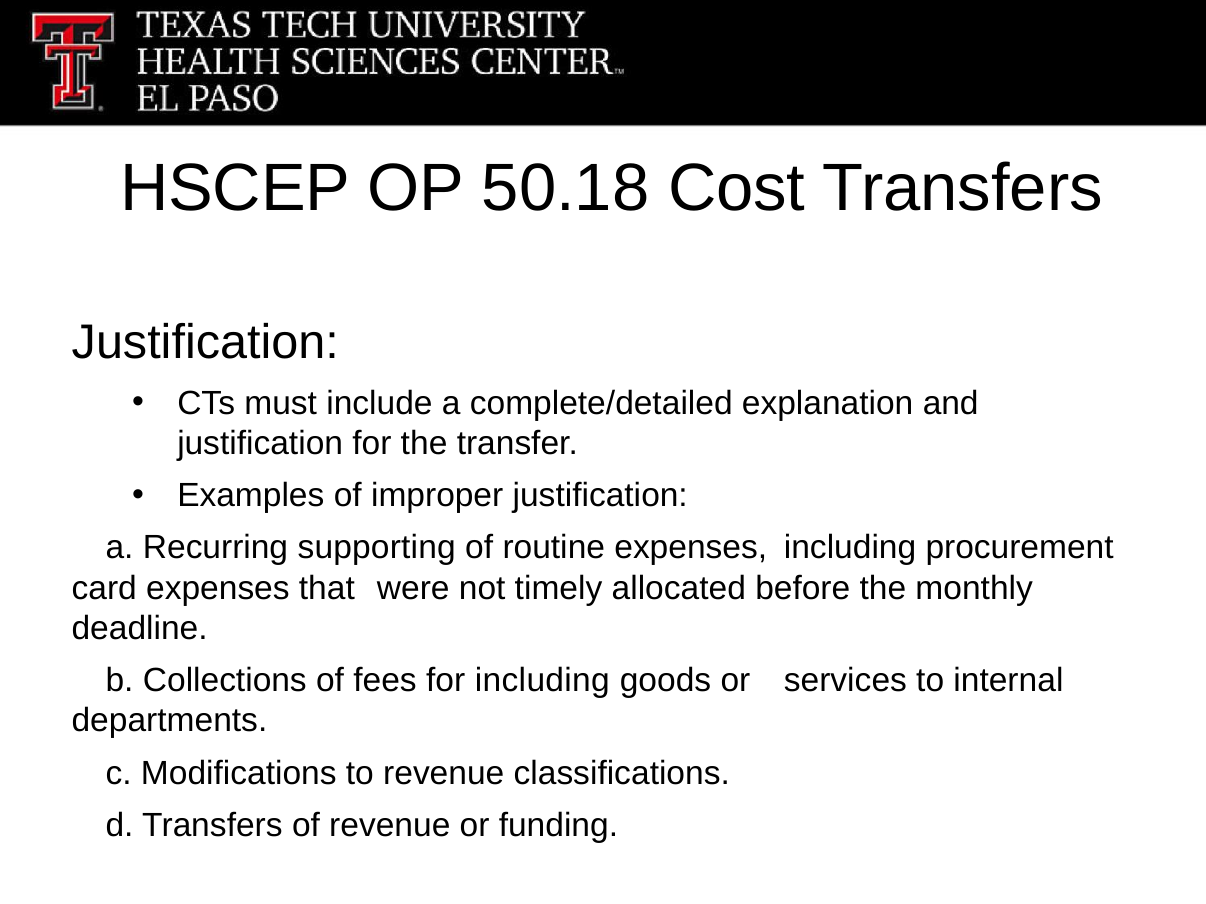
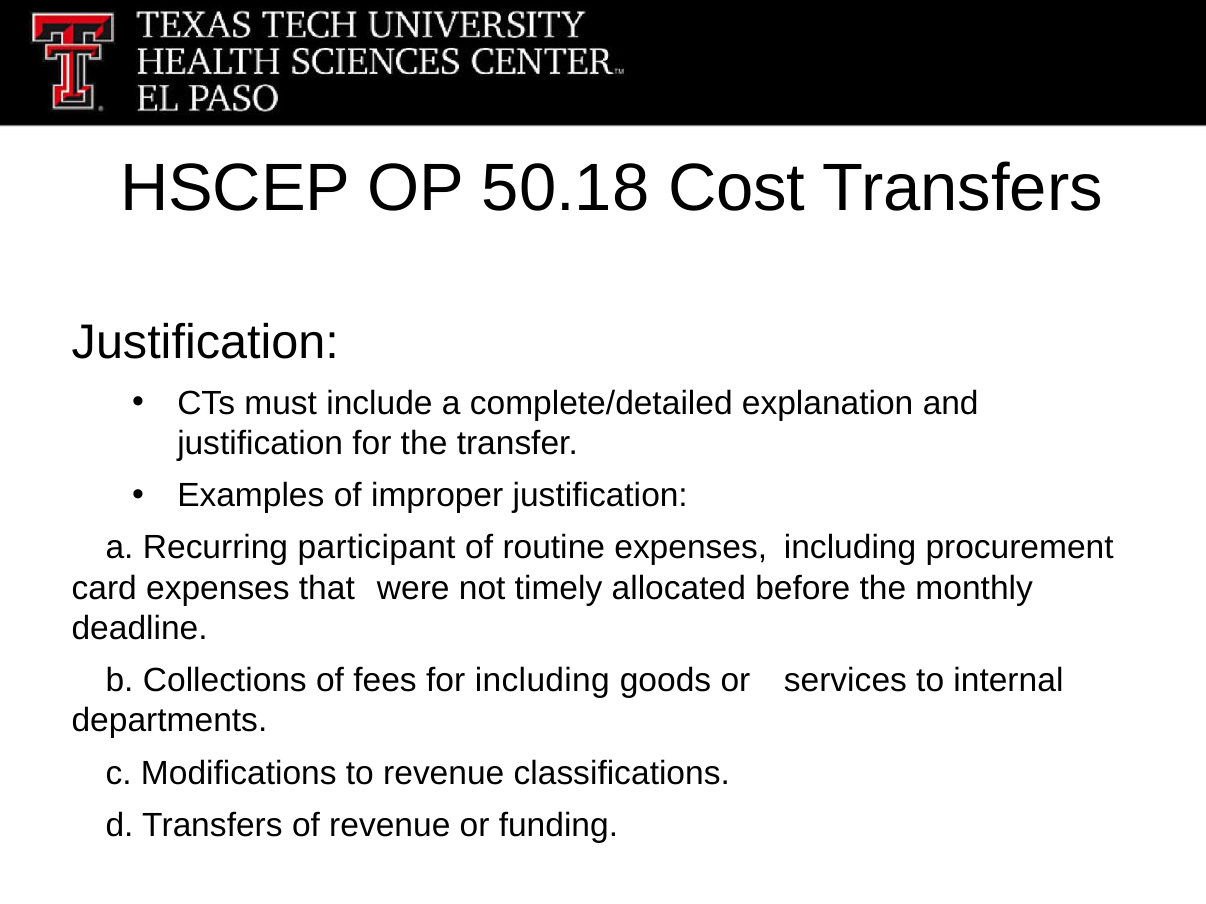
supporting: supporting -> participant (377, 548)
